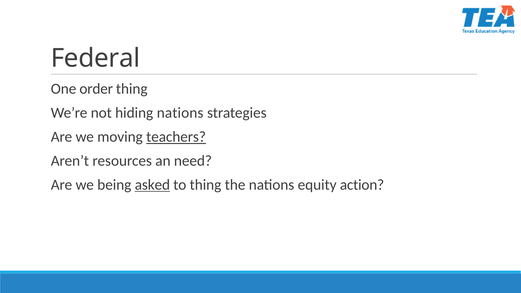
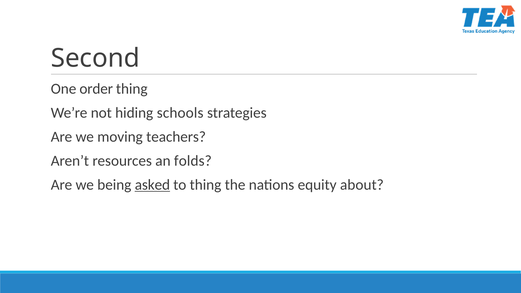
Federal: Federal -> Second (95, 58)
hiding nations: nations -> schools (180, 113)
teachers underline: present -> none (176, 137)
need: need -> folds (193, 161)
action: action -> about (362, 185)
